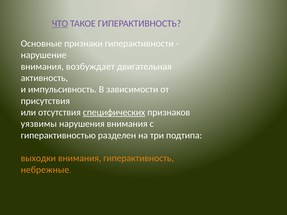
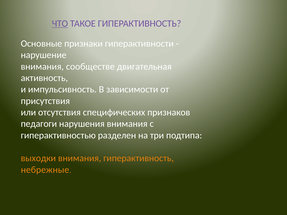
возбуждает: возбуждает -> сообществе (90, 67)
специфических underline: present -> none (114, 112)
уязвимы: уязвимы -> педагоги (39, 124)
